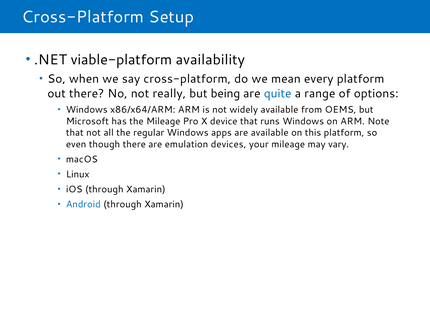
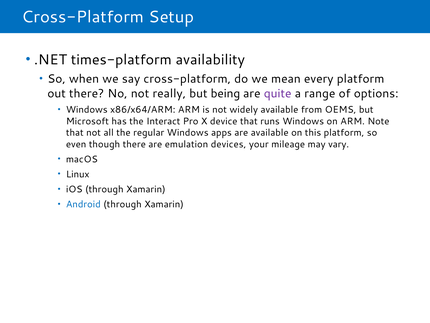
viable-platform: viable-platform -> times-platform (121, 60)
quite colour: blue -> purple (278, 93)
the Mileage: Mileage -> Interact (163, 121)
